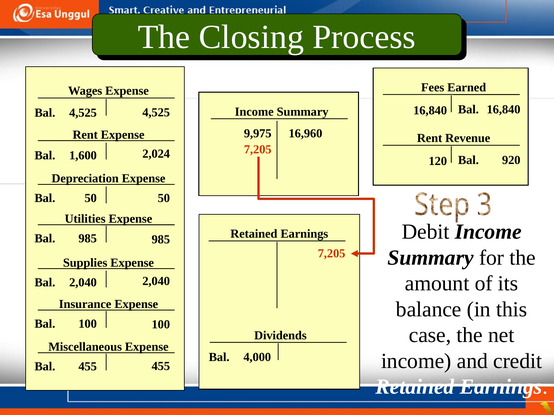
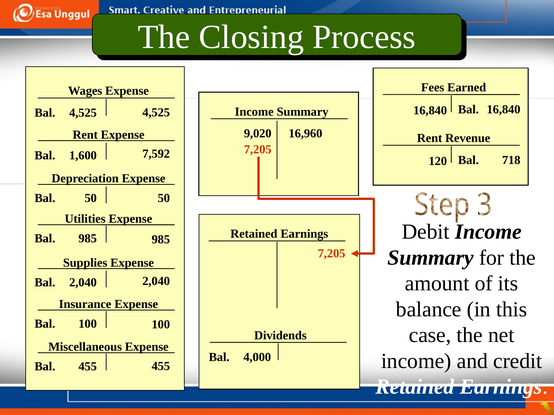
9,975: 9,975 -> 9,020 (258, 134)
2,024: 2,024 -> 7,592 (156, 154)
920: 920 -> 718 (511, 160)
